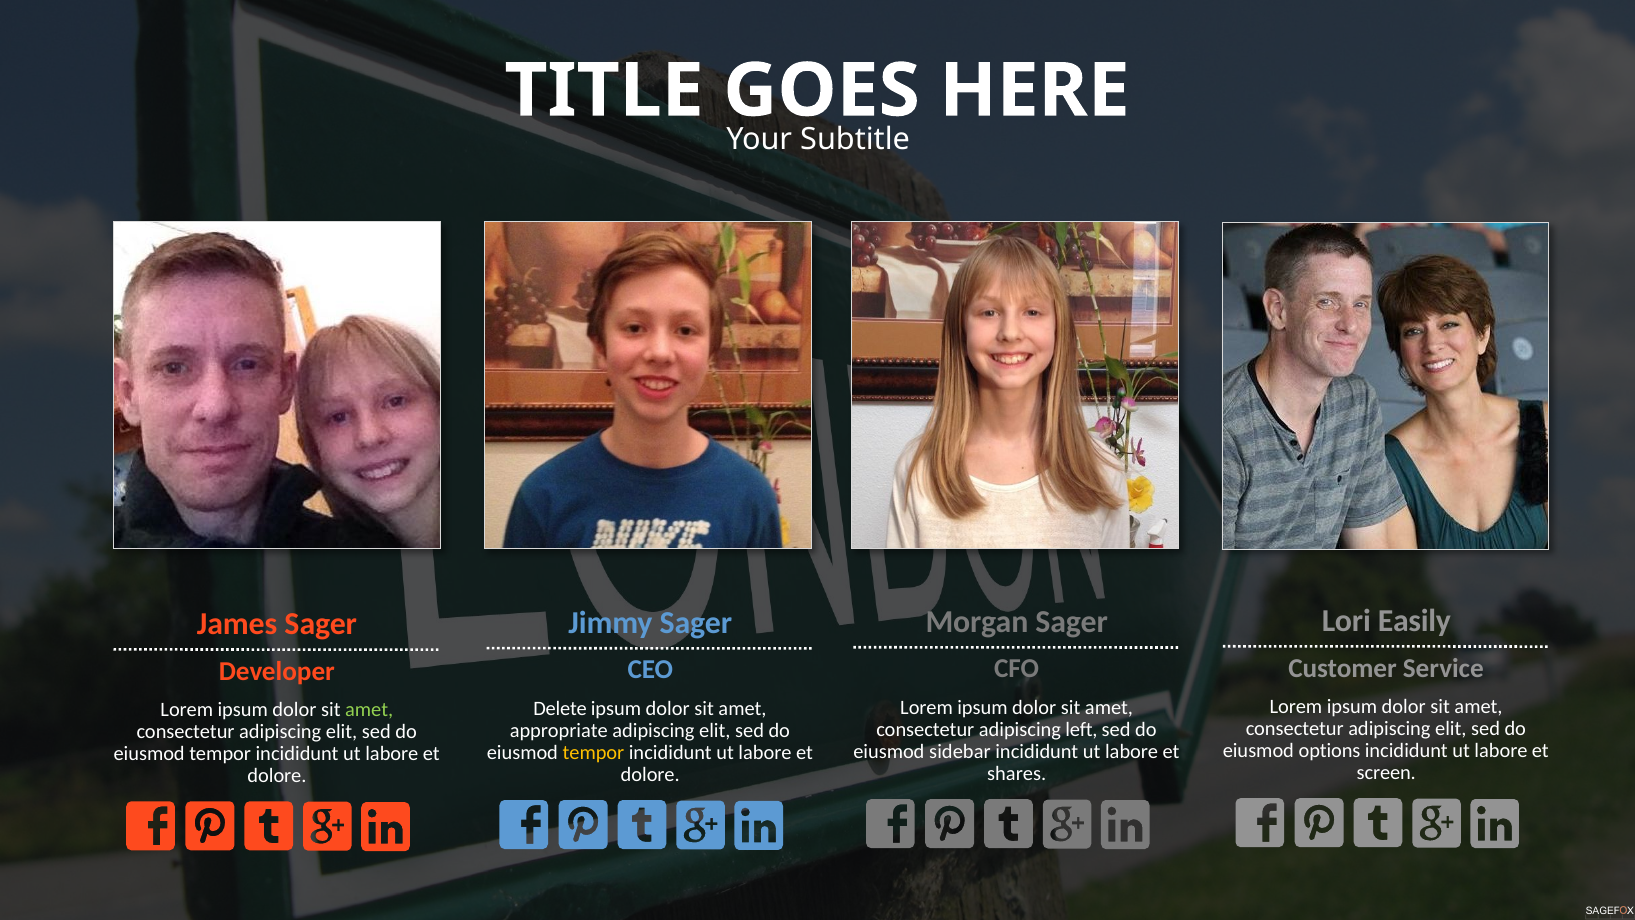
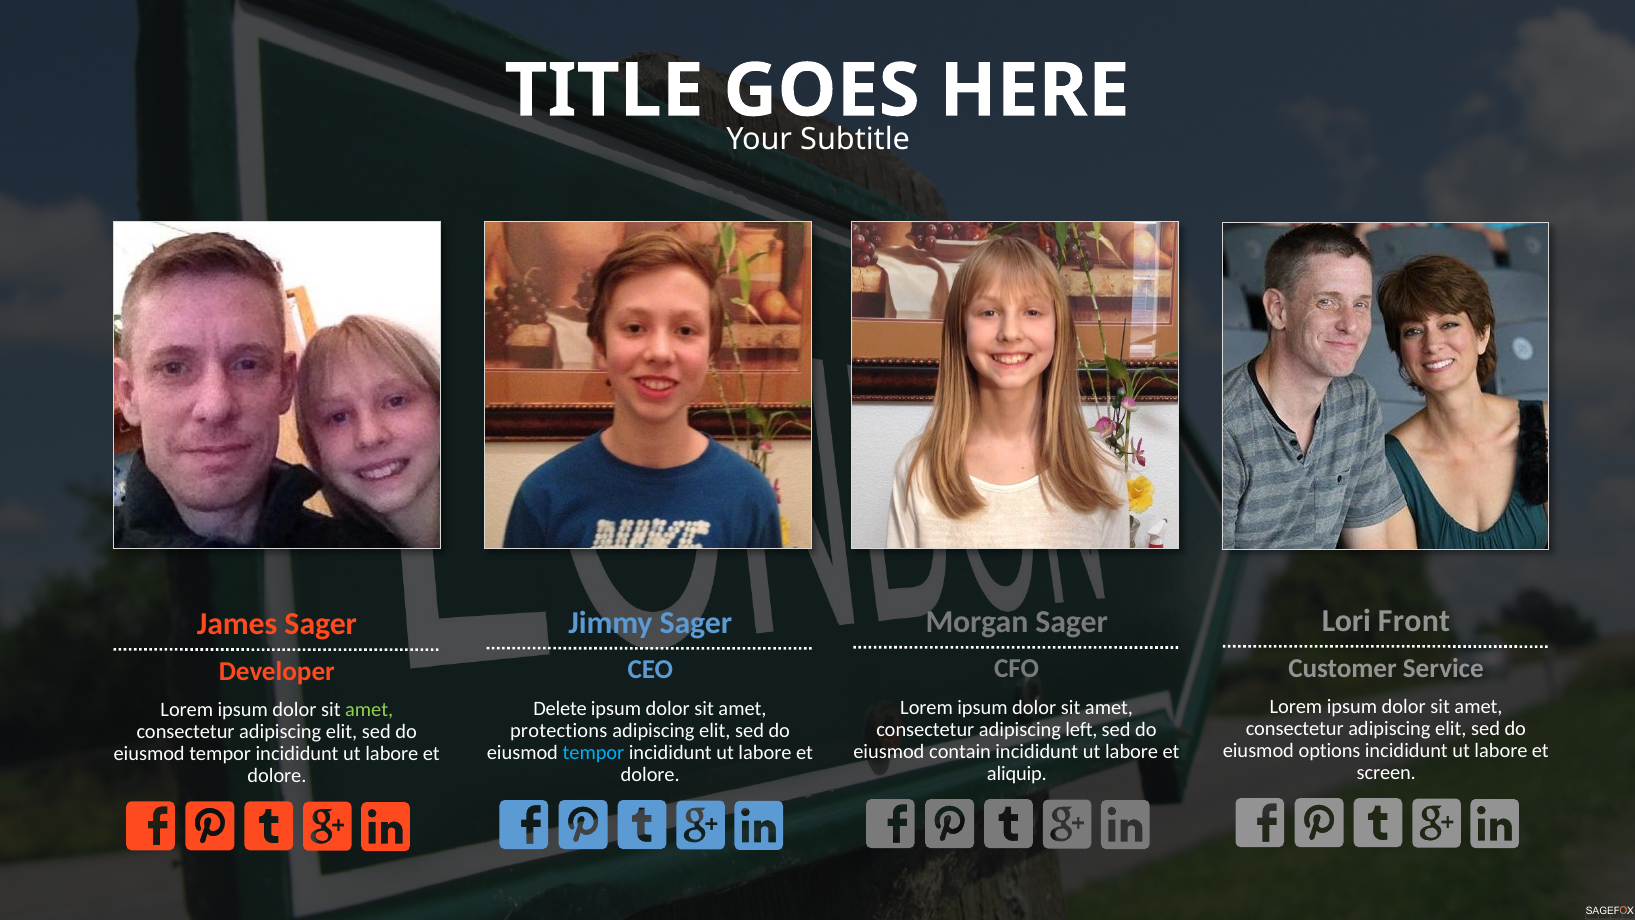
Easily: Easily -> Front (1414, 621)
appropriate: appropriate -> protections (559, 730)
sidebar: sidebar -> contain (960, 751)
tempor colour: yellow -> light blue (594, 752)
shares: shares -> aliquip (1017, 773)
